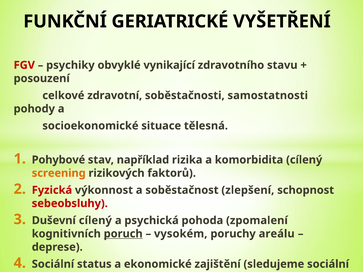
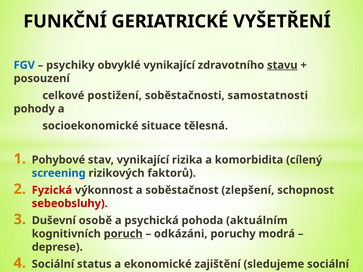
FGV colour: red -> blue (24, 65)
stavu underline: none -> present (282, 65)
zdravotní: zdravotní -> postižení (115, 96)
stav například: například -> vynikající (143, 160)
screening colour: orange -> blue (59, 173)
Duševní cílený: cílený -> osobě (95, 221)
zpomalení: zpomalení -> aktuálním (257, 221)
vysokém: vysokém -> odkázáni (181, 234)
areálu: areálu -> modrá (277, 234)
